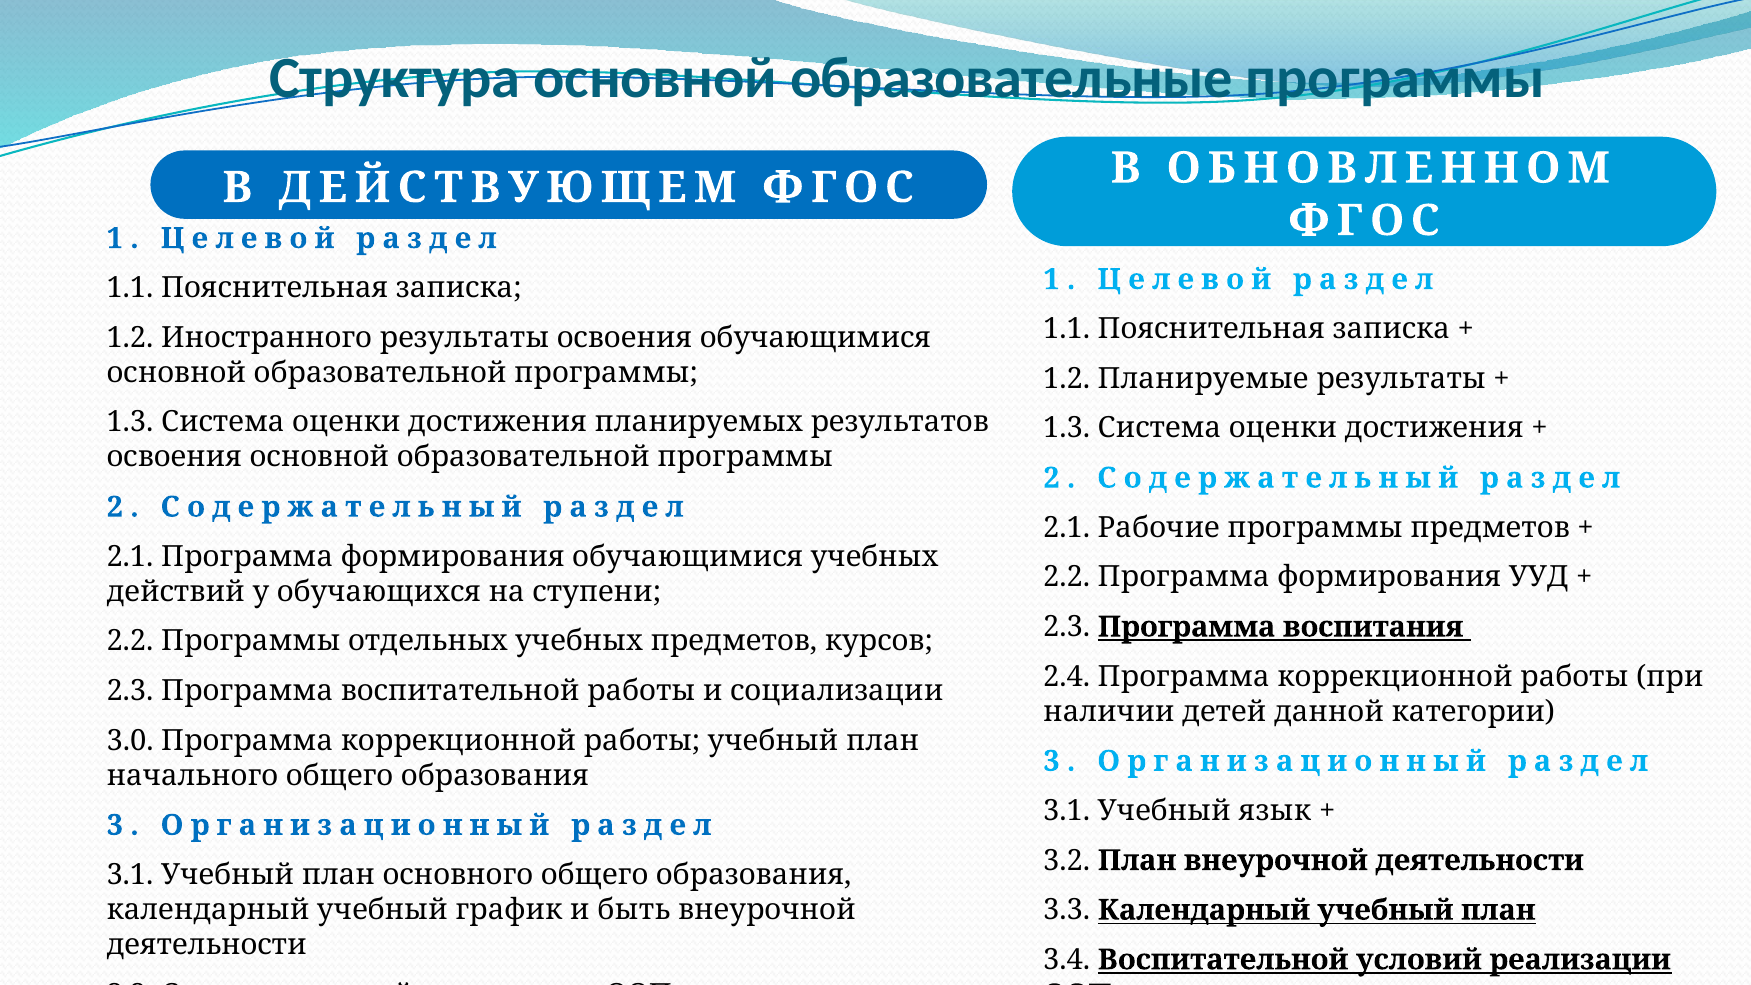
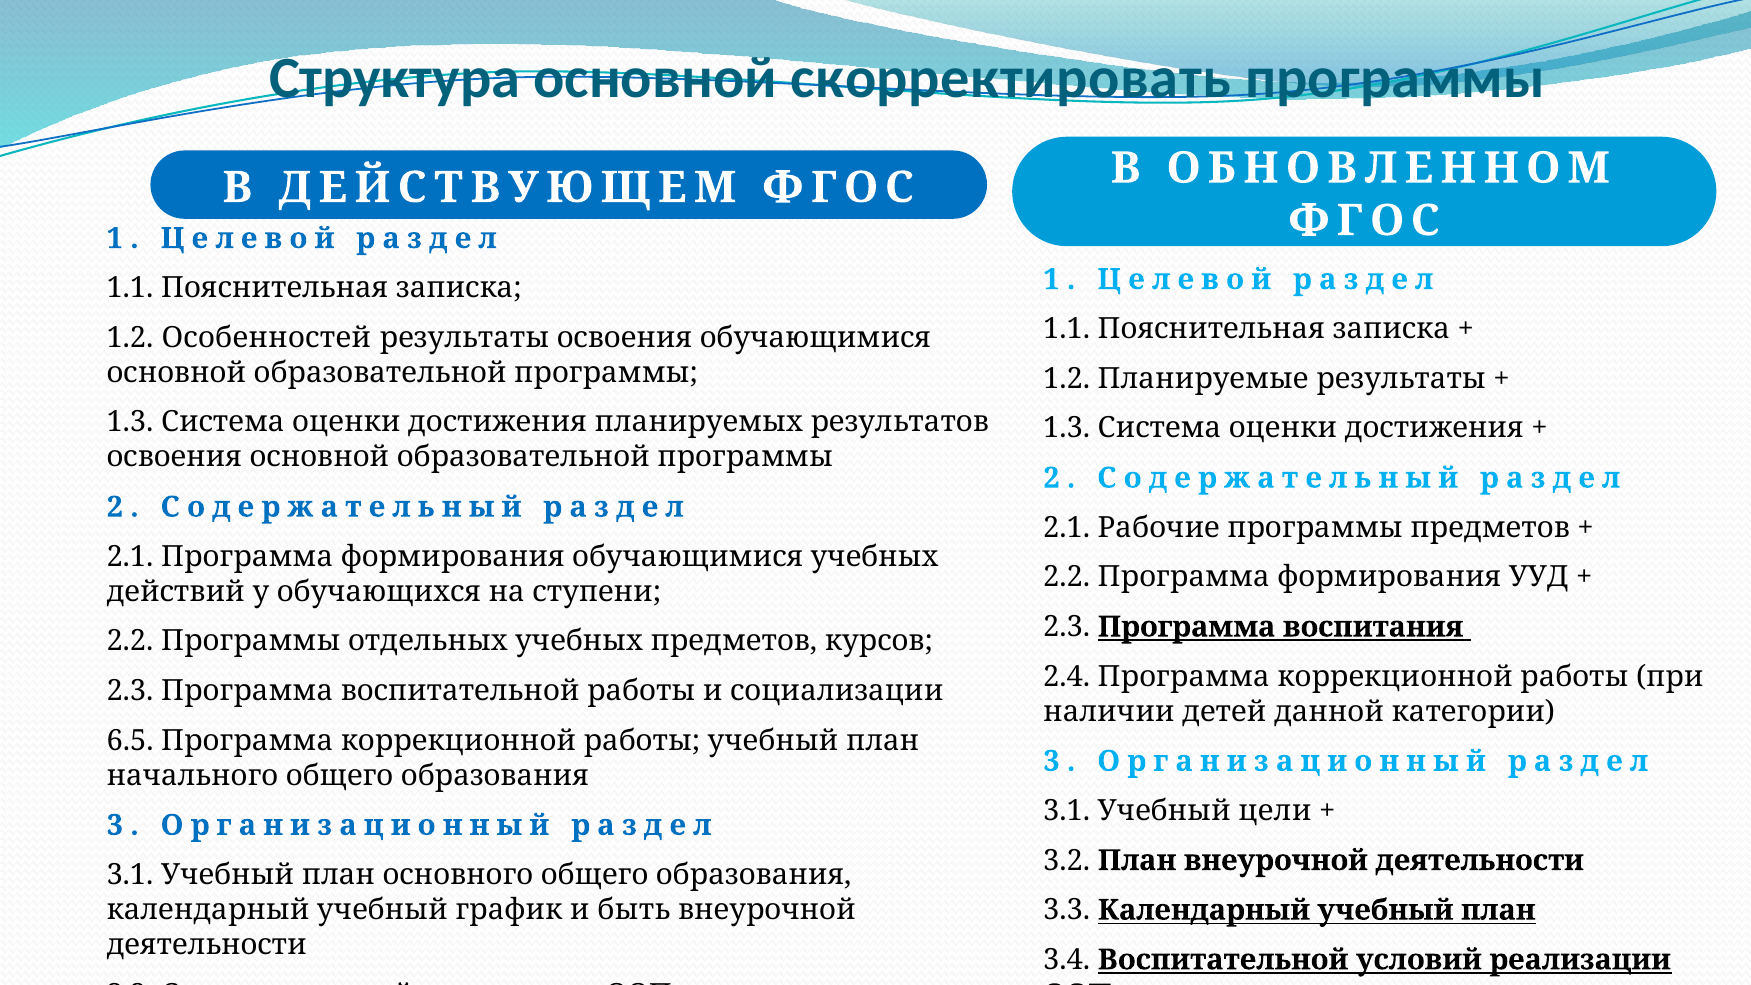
образовательные: образовательные -> скорректировать (1011, 78)
Иностранного: Иностранного -> Особенностей (266, 338)
3.0: 3.0 -> 6.5 (130, 741)
язык: язык -> цели (1275, 811)
